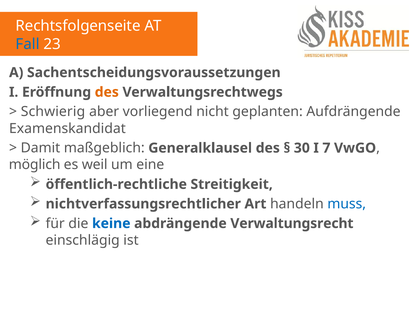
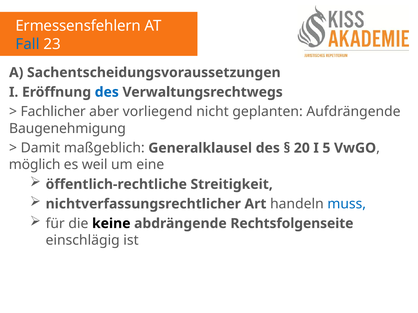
Rechtsfolgenseite: Rechtsfolgenseite -> Ermessensfehlern (78, 26)
des colour: orange -> blue (107, 92)
Schwierig: Schwierig -> Fachlicher (53, 112)
Examenskandidat: Examenskandidat -> Baugenehmigung (67, 129)
30: 30 -> 20 (302, 148)
7: 7 -> 5 (326, 148)
keine colour: blue -> black (111, 224)
Verwaltungsrecht: Verwaltungsrecht -> Rechtsfolgenseite (292, 224)
